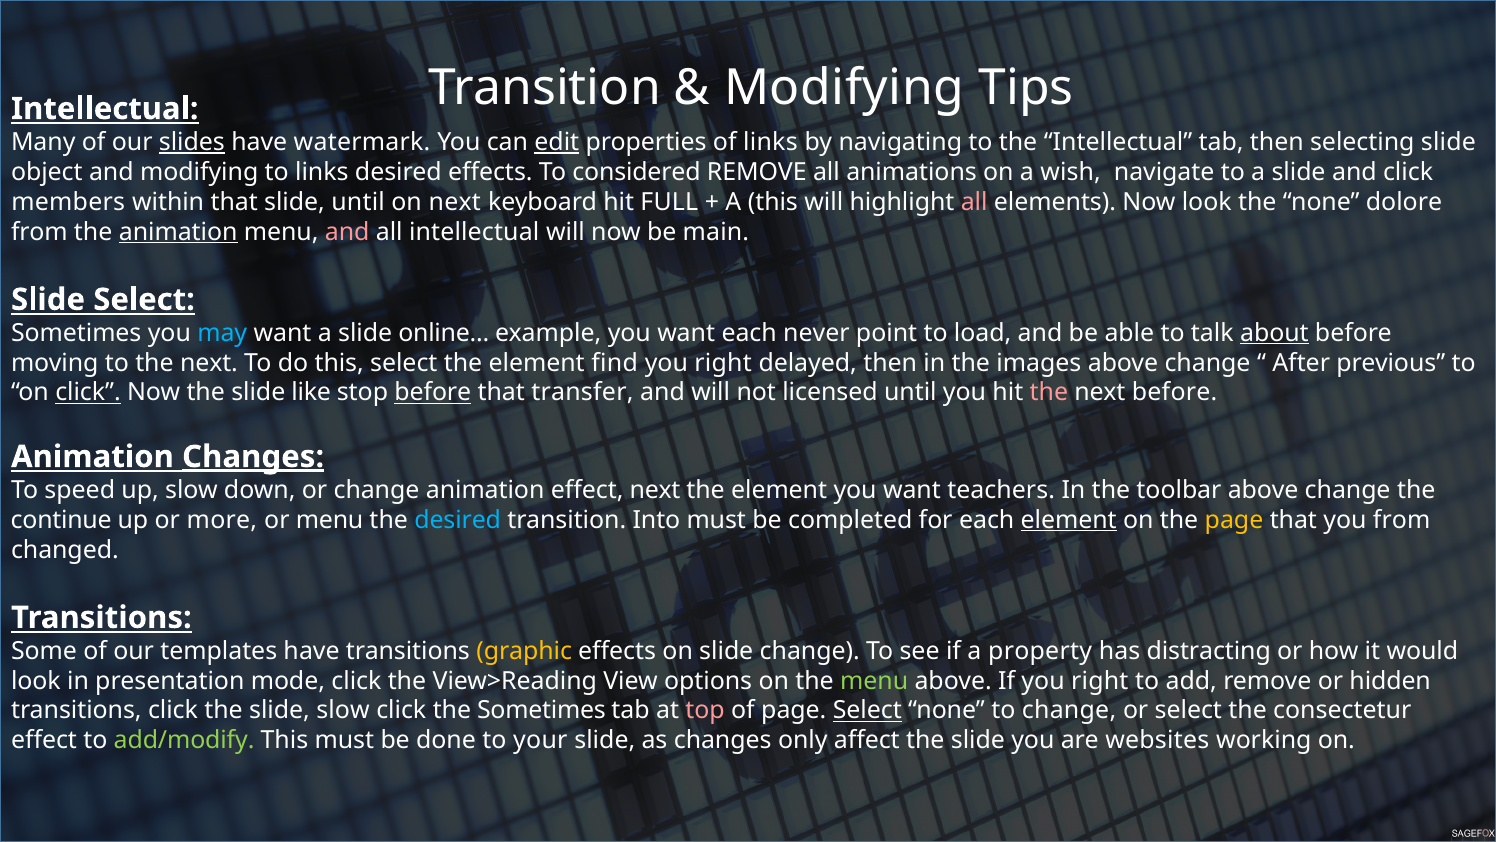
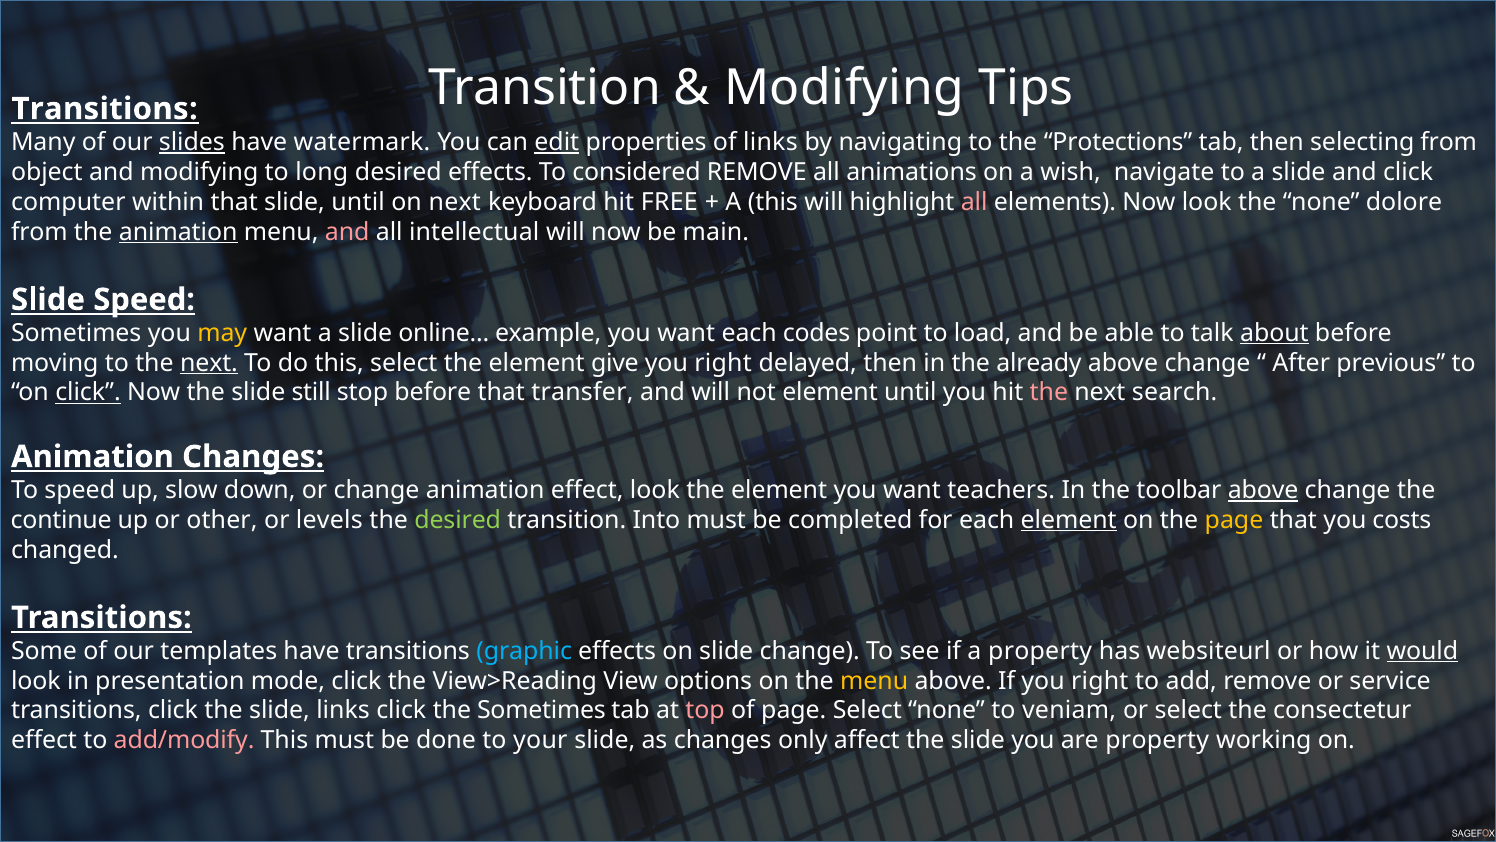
Intellectual: Intellectual -> Transitions (105, 109)
the Intellectual: Intellectual -> Protections (1118, 142)
selecting slide: slide -> from (1449, 142)
to links: links -> long (322, 172)
members: members -> computer (68, 202)
FULL: FULL -> FREE (669, 202)
Slide Select: Select -> Speed (144, 299)
may colour: light blue -> yellow (222, 333)
never: never -> codes (817, 333)
next underline: none -> present (209, 363)
find: find -> give (615, 363)
images: images -> already (1039, 363)
like: like -> still (311, 393)
before underline: present -> none (433, 393)
not licensed: licensed -> element (830, 393)
next before: before -> search (1175, 393)
Changes underline: present -> none (253, 457)
effect next: next -> look (655, 490)
above underline: none -> present (1263, 490)
more: more -> other (222, 520)
or menu: menu -> levels (329, 520)
desired colour: light blue -> light green (458, 520)
you from: from -> costs (1402, 520)
graphic colour: yellow -> light blue (524, 651)
distracting: distracting -> websiteurl (1209, 651)
would underline: none -> present (1422, 651)
menu colour: light green -> yellow (874, 680)
hidden: hidden -> service (1390, 680)
slide slow: slow -> links (343, 710)
Select underline: present -> none (867, 710)
to change: change -> veniam (1069, 710)
add/modify colour: light green -> pink (184, 740)
are websites: websites -> property (1157, 740)
